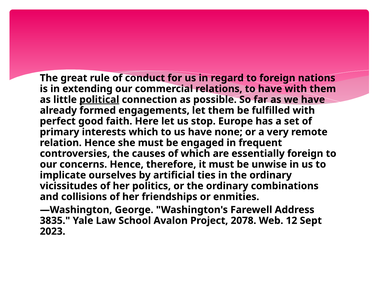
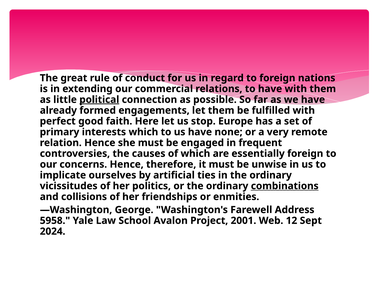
combinations underline: none -> present (285, 186)
3835: 3835 -> 5958 (55, 220)
2078: 2078 -> 2001 (243, 220)
2023: 2023 -> 2024 (53, 231)
